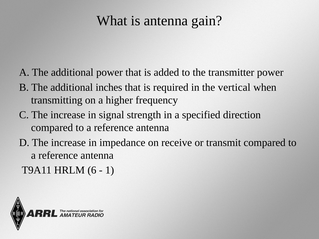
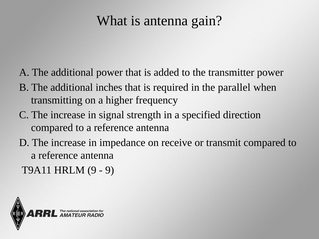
vertical: vertical -> parallel (234, 87)
HRLM 6: 6 -> 9 (92, 170)
1: 1 -> 9 (110, 170)
